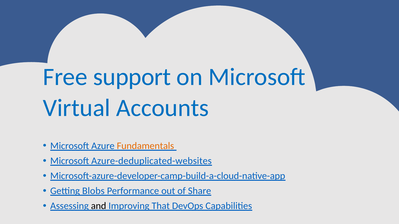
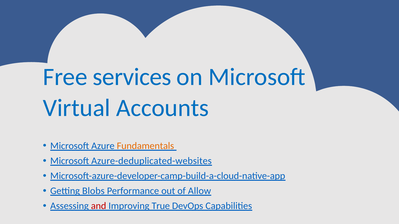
support: support -> services (132, 77)
Share: Share -> Allow (200, 191)
and colour: black -> red (99, 206)
That: That -> True (161, 206)
